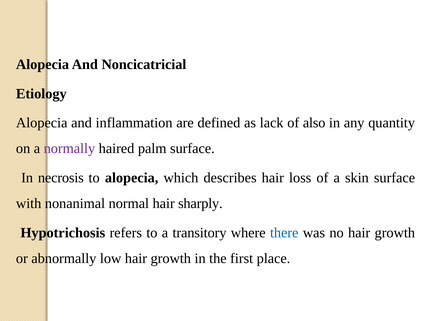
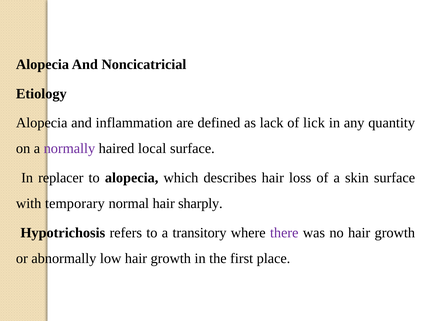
also: also -> lick (314, 123)
palm: palm -> local (152, 149)
necrosis: necrosis -> replacer (61, 178)
nonanimal: nonanimal -> temporary (75, 203)
there colour: blue -> purple (284, 233)
